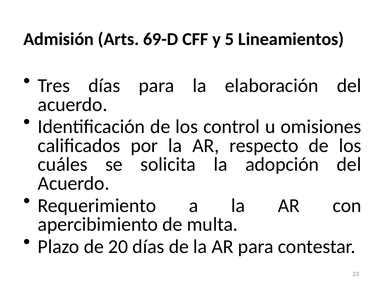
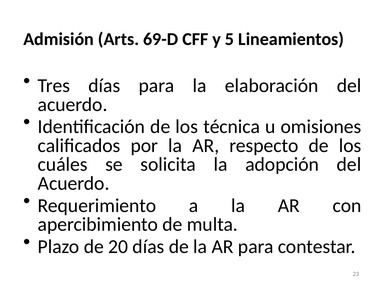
control: control -> técnica (232, 127)
